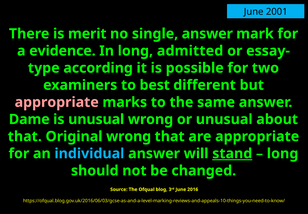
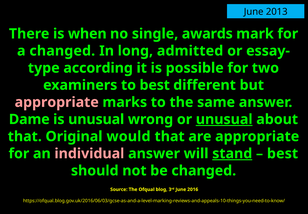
2001: 2001 -> 2013 (277, 12)
merit: merit -> when (87, 34)
single answer: answer -> awards (207, 34)
a evidence: evidence -> changed (62, 51)
unusual underline: none -> present (224, 119)
Original wrong: wrong -> would (128, 136)
individual colour: light blue -> pink (89, 153)
long: long -> best (283, 153)
